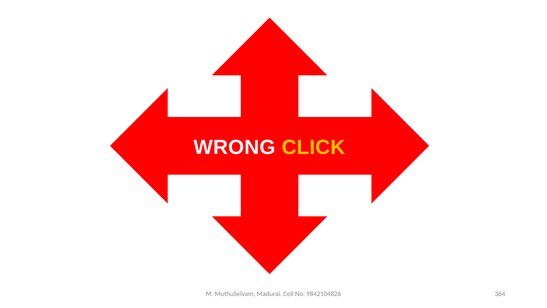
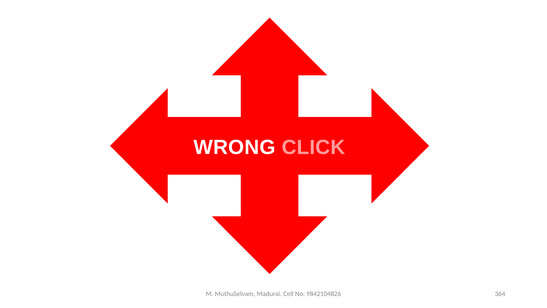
CLICK colour: yellow -> pink (313, 147)
